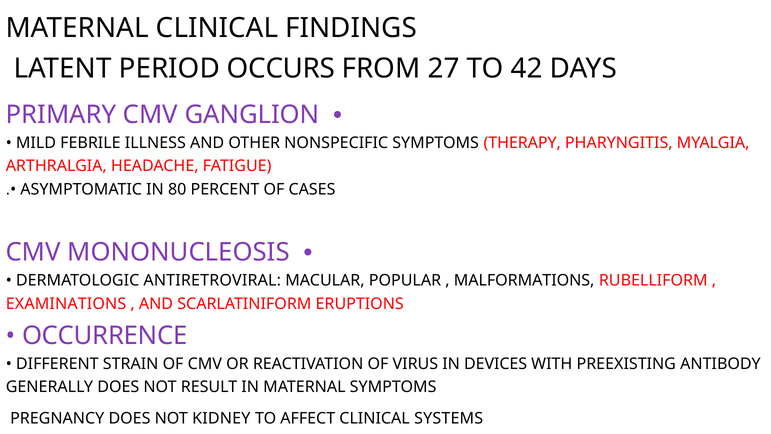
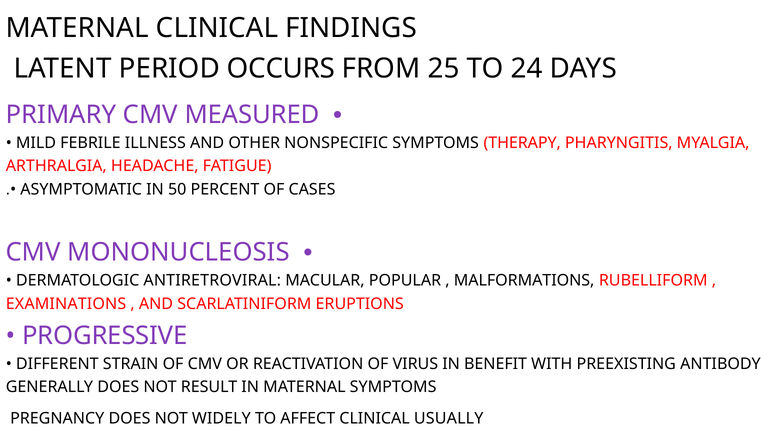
27: 27 -> 25 (444, 68)
42: 42 -> 24 (527, 68)
GANGLION: GANGLION -> MEASURED (252, 115)
80: 80 -> 50 (177, 189)
OCCURRENCE: OCCURRENCE -> PROGRESSIVE (105, 335)
DEVICES: DEVICES -> BENEFIT (496, 364)
KIDNEY: KIDNEY -> WIDELY (221, 418)
SYSTEMS: SYSTEMS -> USUALLY (449, 418)
